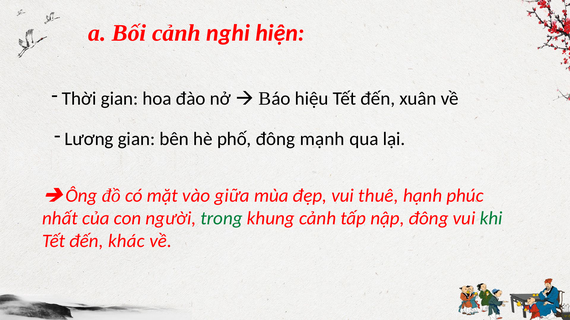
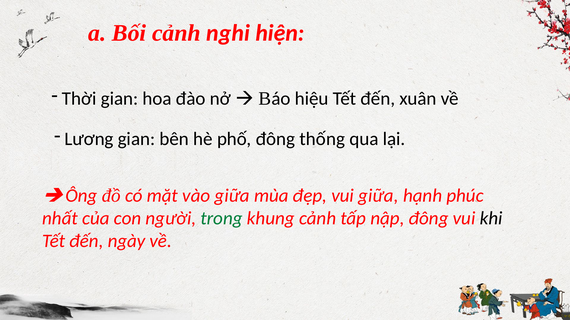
mạnh: mạnh -> thống (322, 139)
vui thuê: thuê -> giữa (378, 196)
khi colour: green -> black (491, 219)
khác: khác -> ngày (127, 242)
